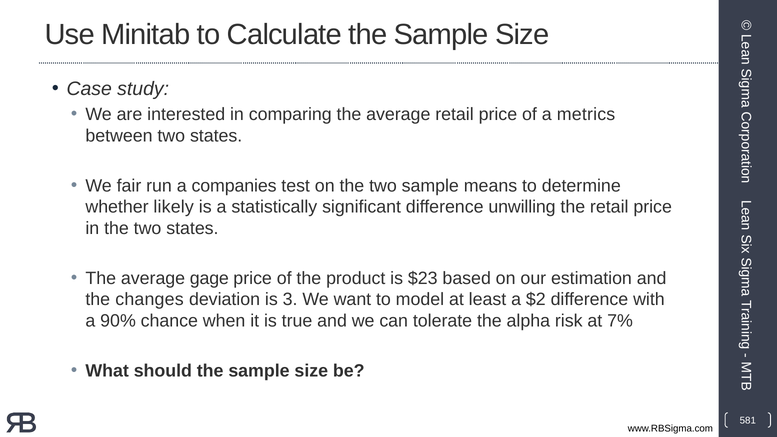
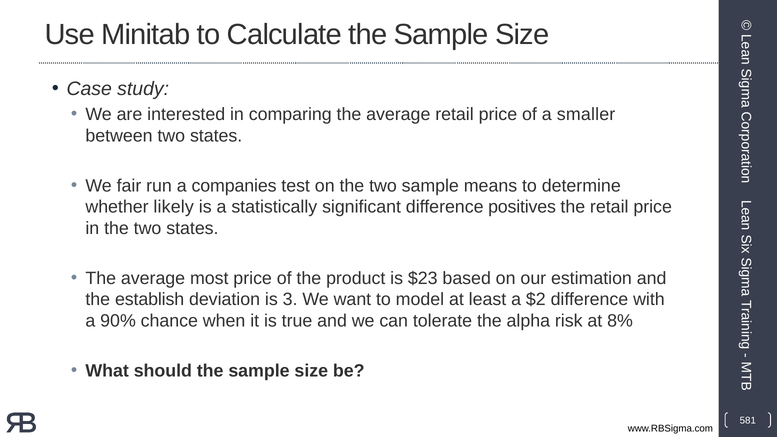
metrics: metrics -> smaller (586, 115)
unwilling: unwilling -> positives (522, 207)
gage: gage -> most (209, 278)
changes: changes -> establish (150, 300)
7%: 7% -> 8% (620, 321)
